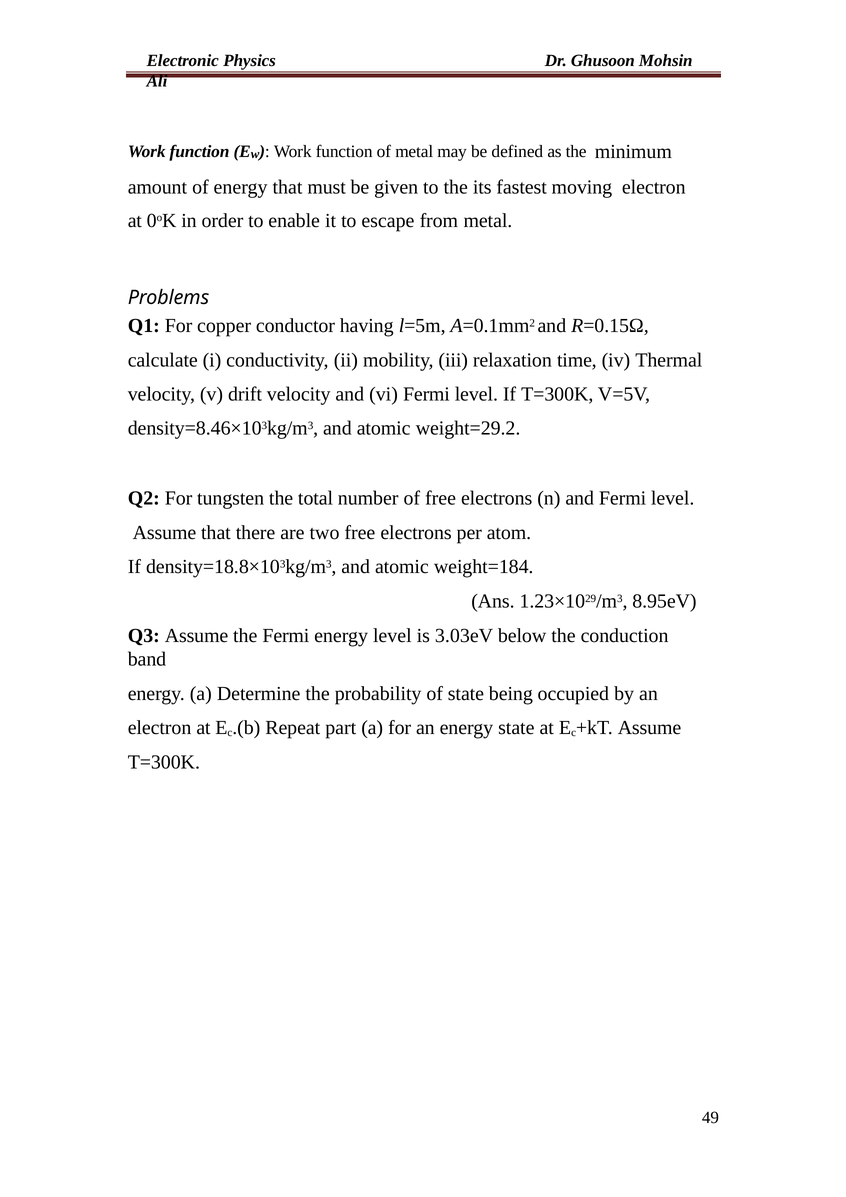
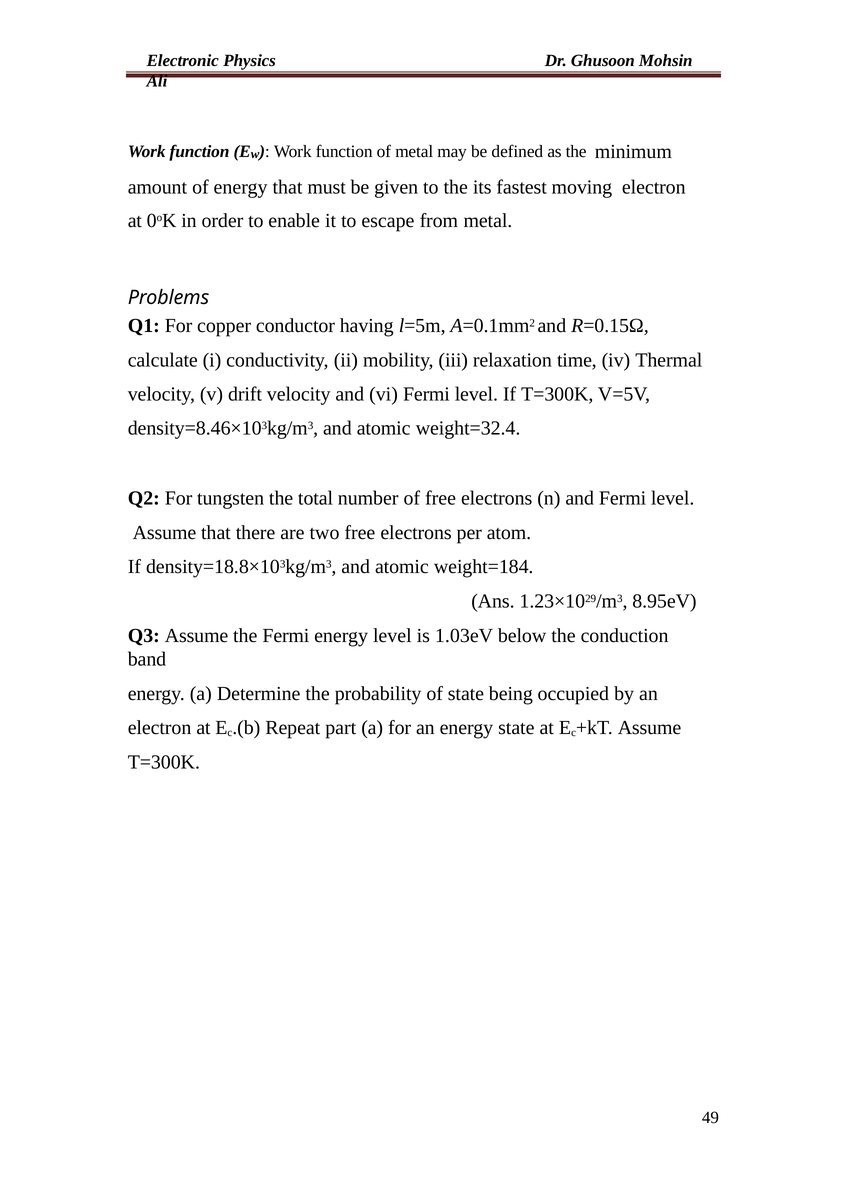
weight=29.2: weight=29.2 -> weight=32.4 (468, 428)
3.03eV: 3.03eV -> 1.03eV (464, 636)
